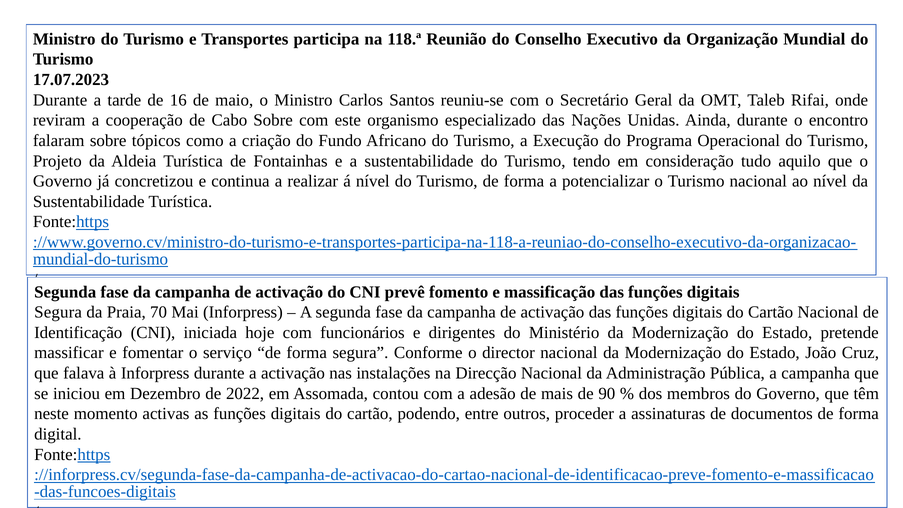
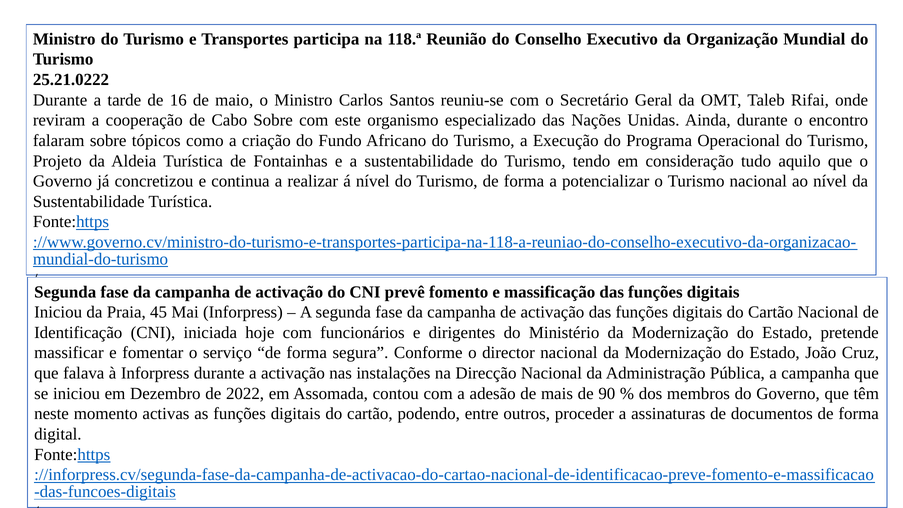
17.07.2023: 17.07.2023 -> 25.21.0222 (71, 80)
Segura: Segura -> Iniciou (58, 312)
70: 70 -> 45 (159, 312)
